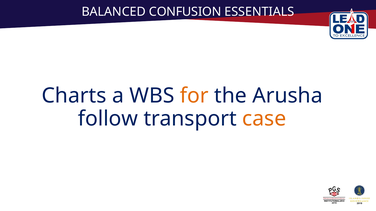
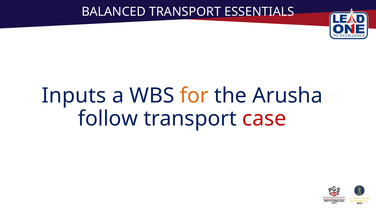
BALANCED CONFUSION: CONFUSION -> TRANSPORT (185, 12)
Charts: Charts -> Inputs (74, 96)
case colour: orange -> red (264, 119)
